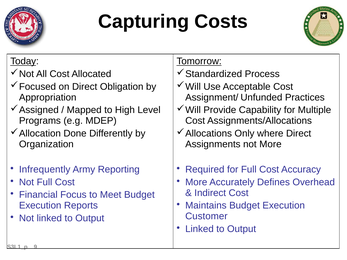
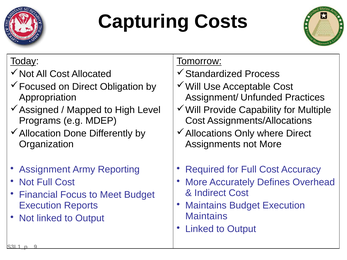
Infrequently: Infrequently -> Assignment (45, 170)
Customer: Customer -> Maintains (206, 217)
